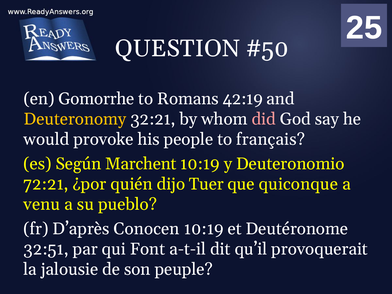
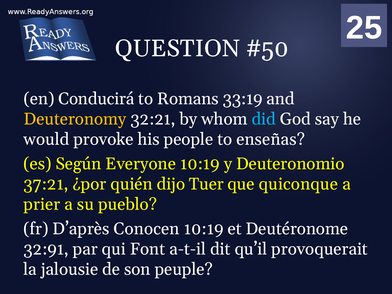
Gomorrhe: Gomorrhe -> Conducirá (96, 99)
42:19: 42:19 -> 33:19 (243, 99)
did colour: pink -> light blue (264, 119)
français: français -> enseñas (271, 139)
Marchent: Marchent -> Everyone (141, 164)
72:21: 72:21 -> 37:21 (46, 184)
venu: venu -> prier (42, 204)
32:51: 32:51 -> 32:91 (46, 249)
